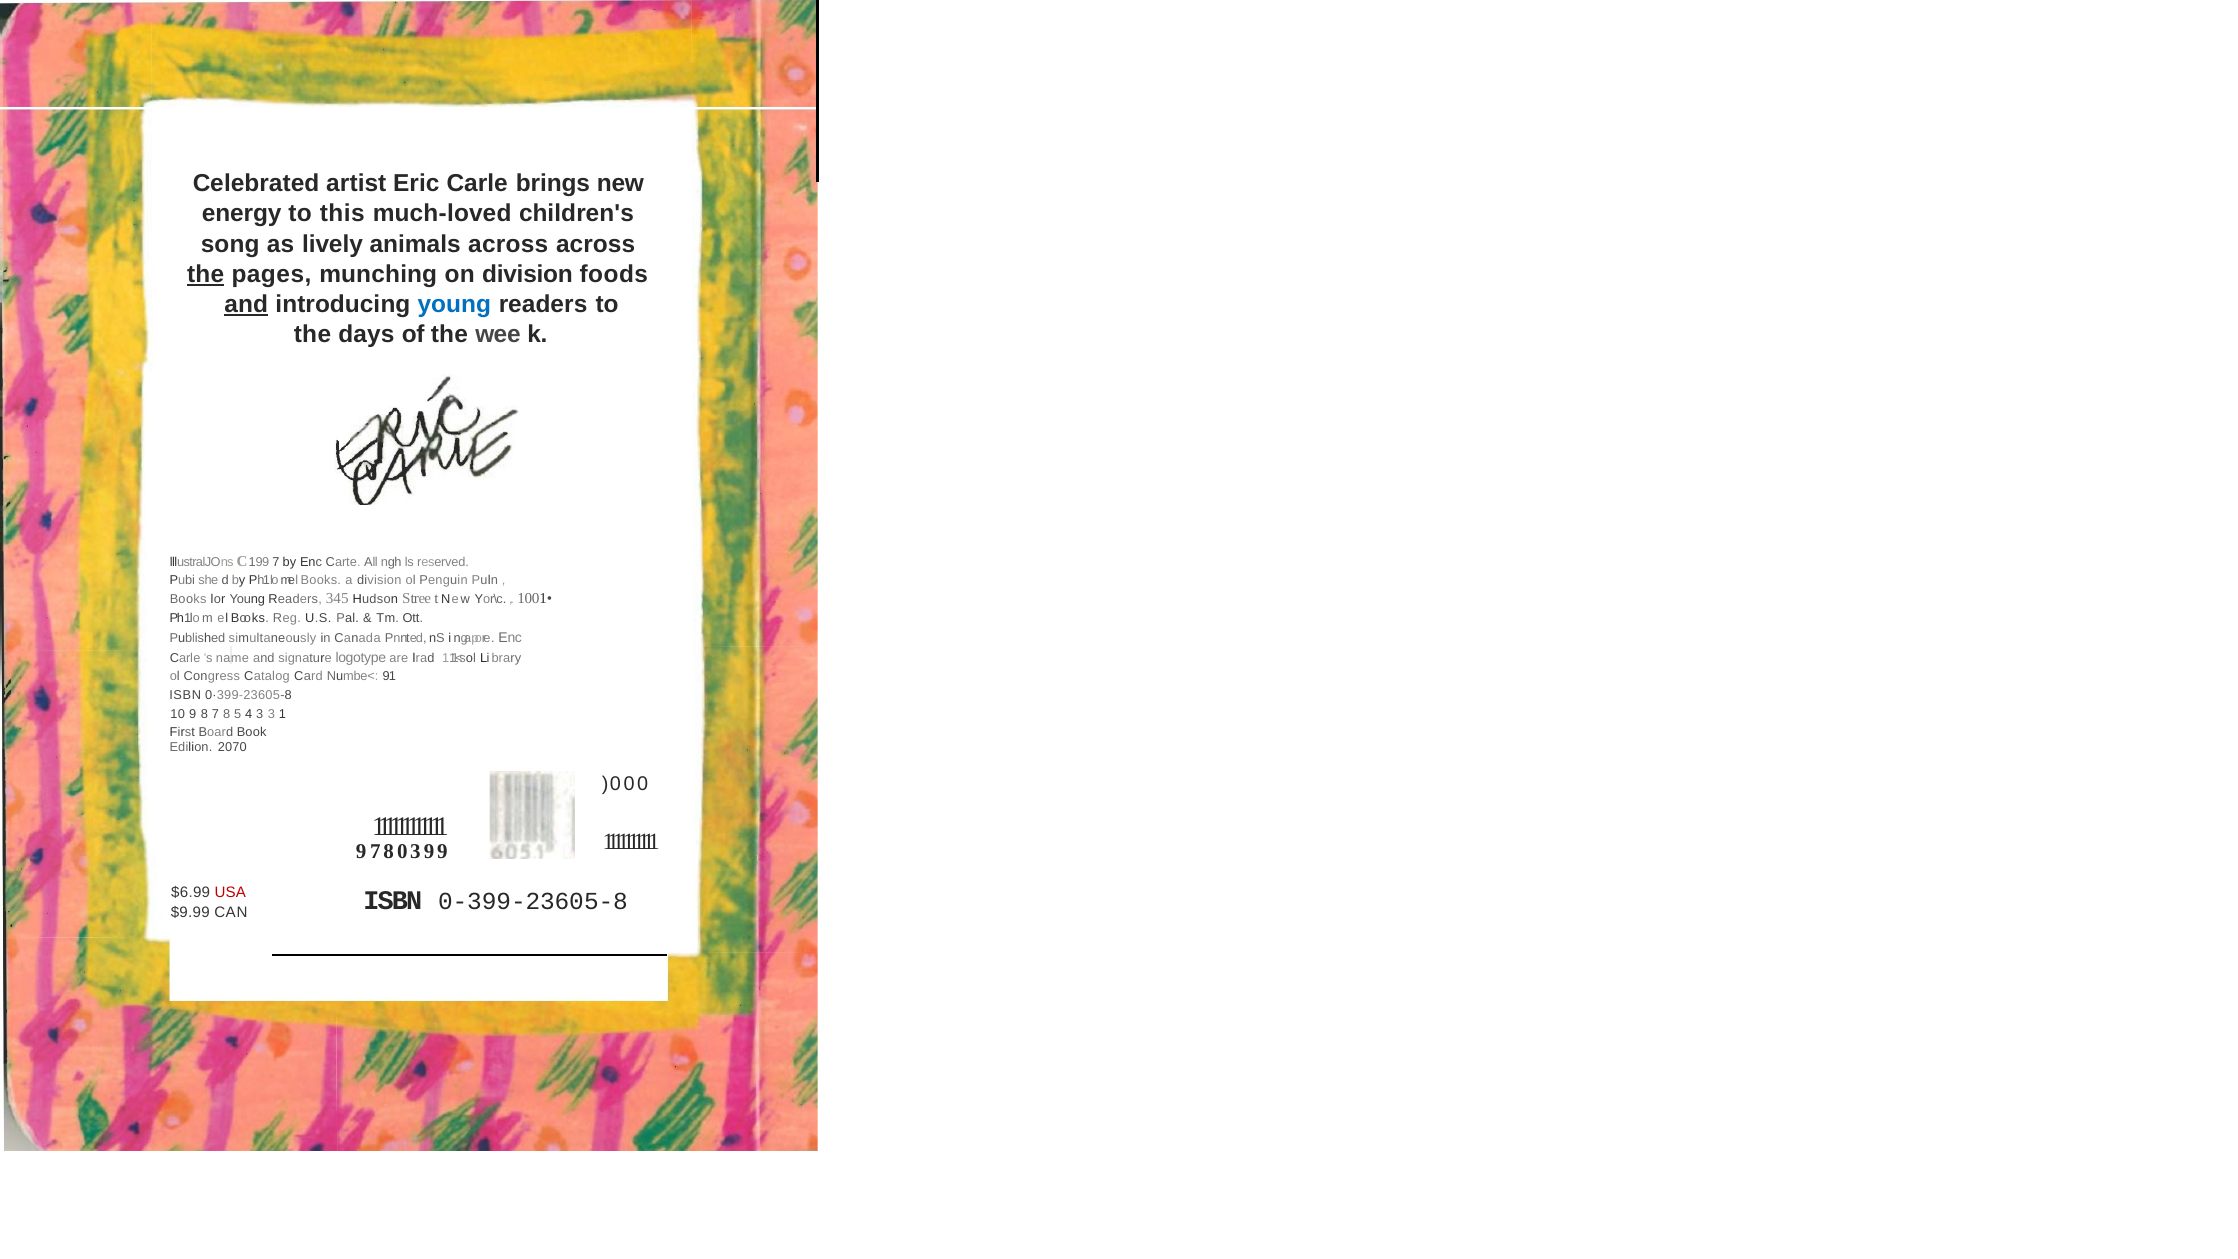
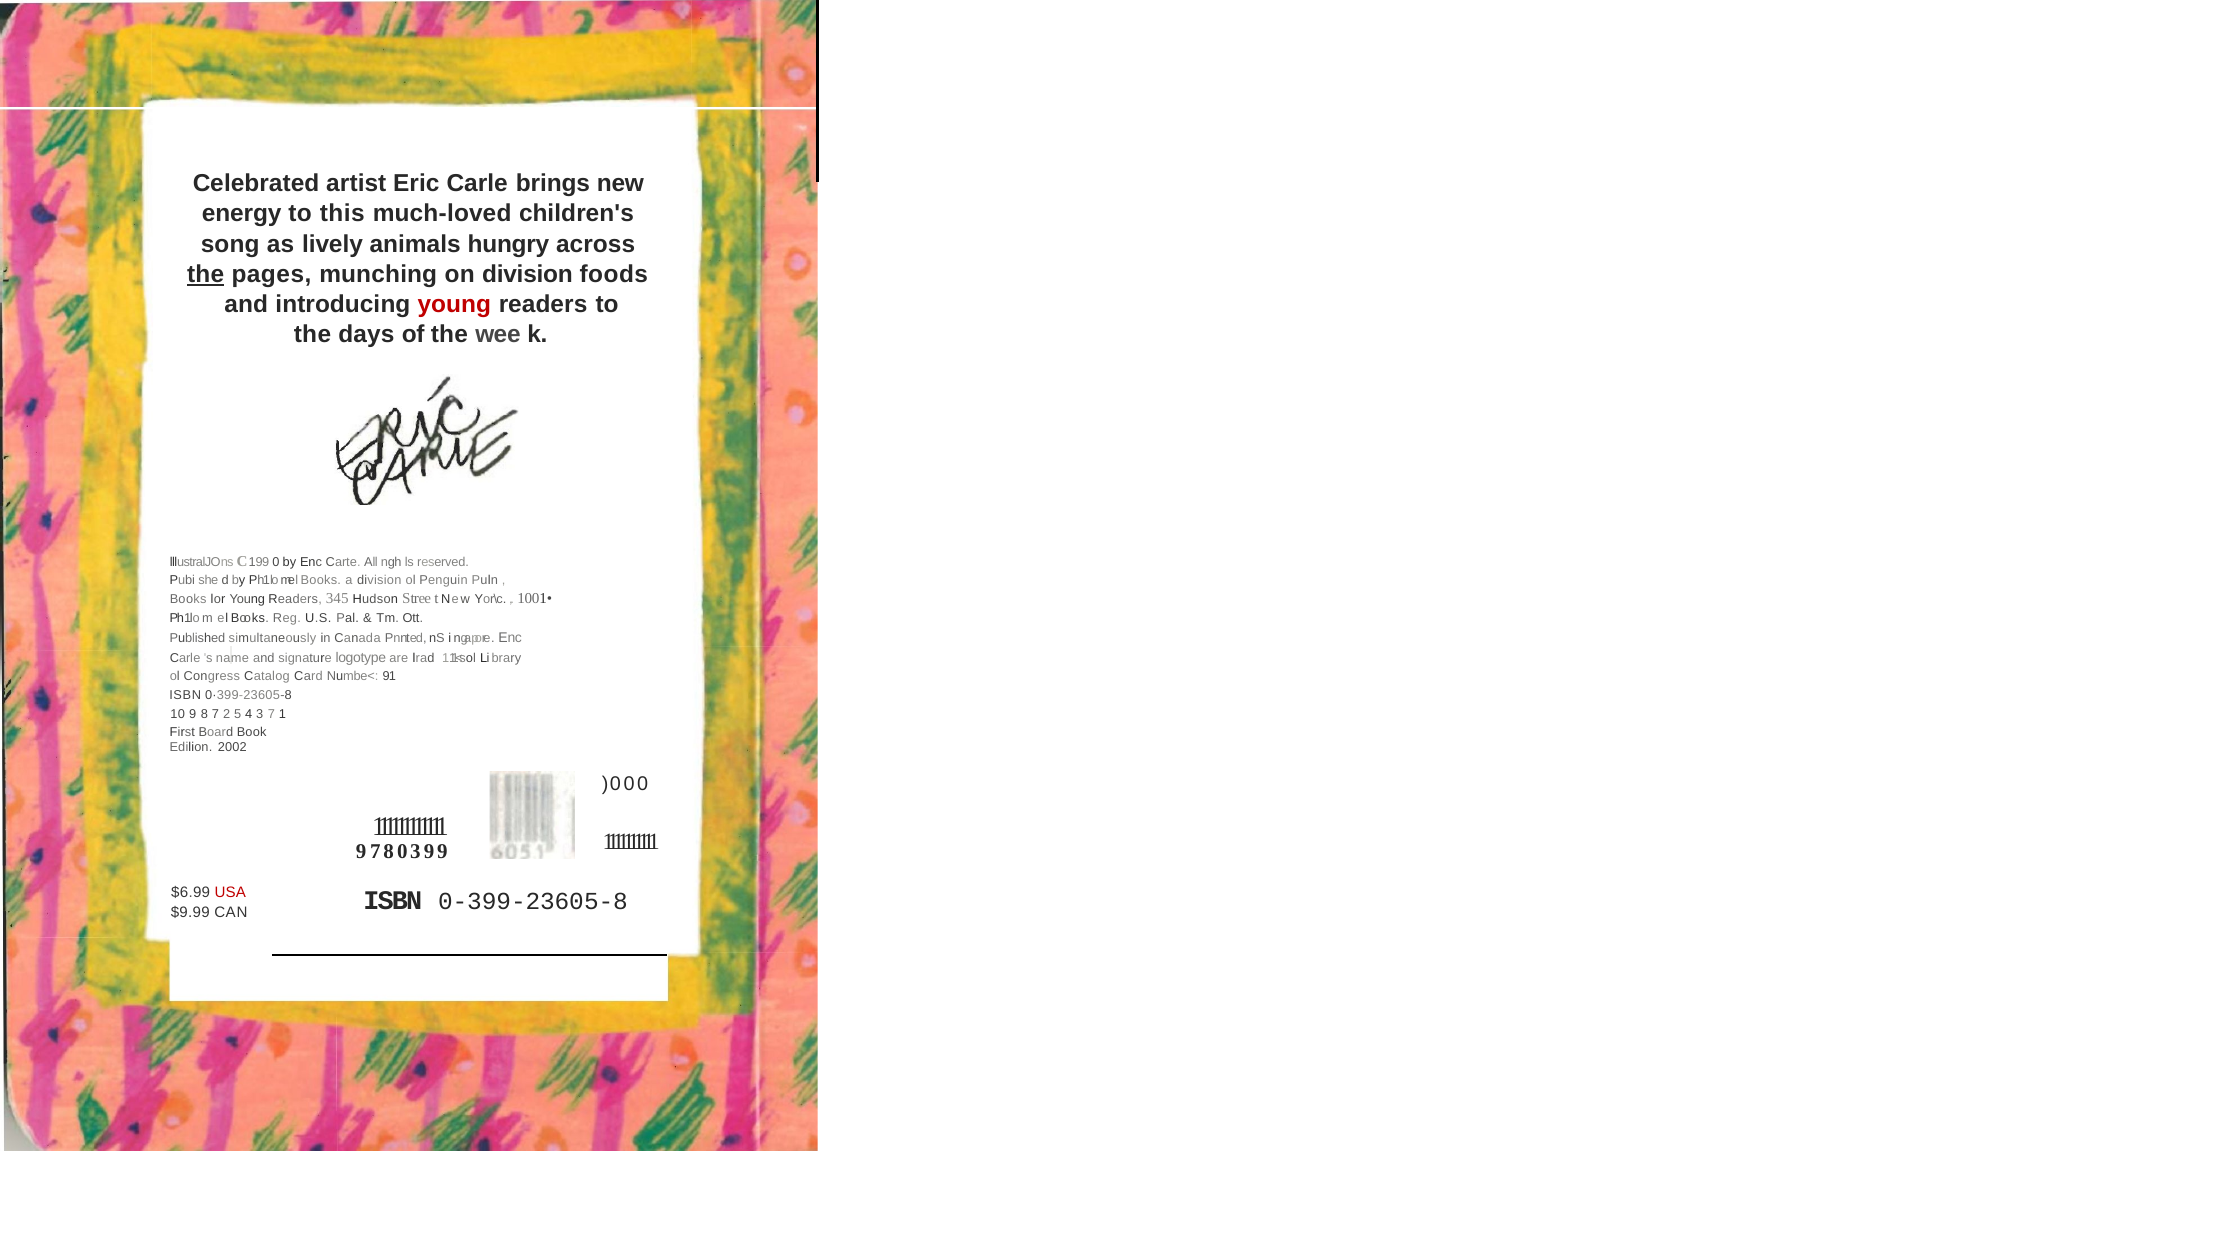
animals across: across -> hungry (508, 244)
and underline: present -> none (246, 304)
young colour: blue -> red (454, 304)
199 7: 7 -> 0 (276, 562)
7 8: 8 -> 2 (227, 715)
3 3: 3 -> 7 (271, 715)
2070: 2070 -> 2002 (232, 747)
